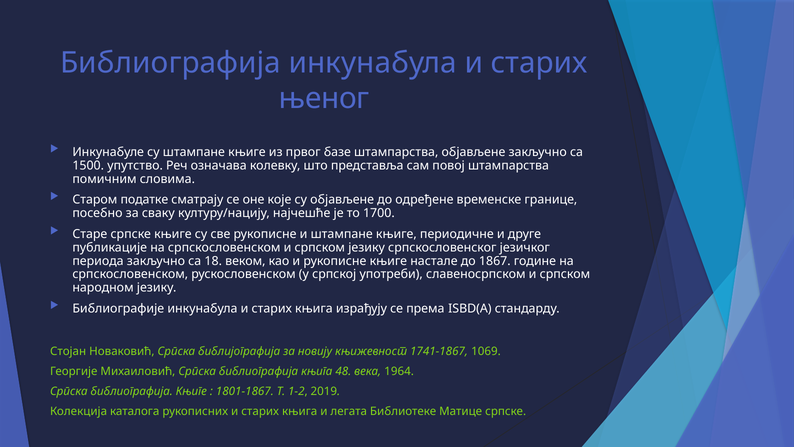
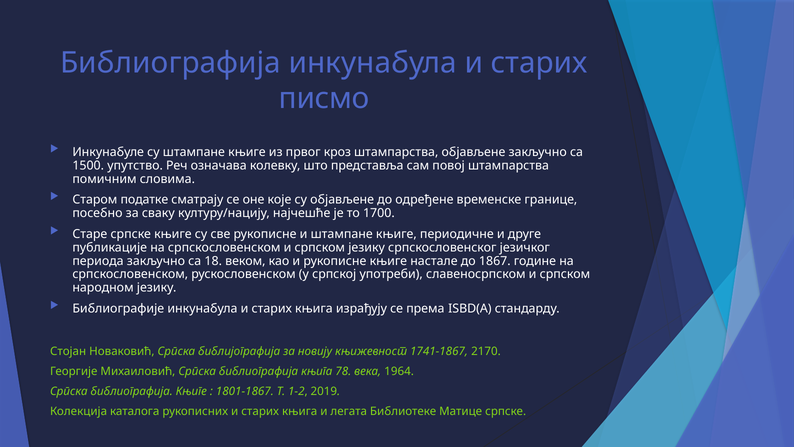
њеног: њеног -> писмо (324, 98)
базе: базе -> кроз (337, 152)
1069: 1069 -> 2170 (486, 351)
48: 48 -> 78 (343, 371)
